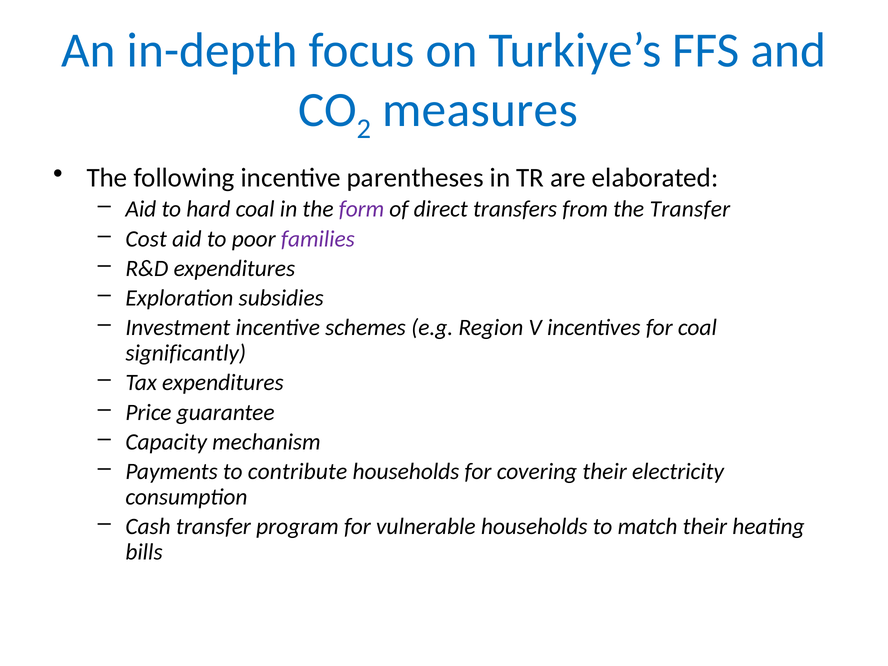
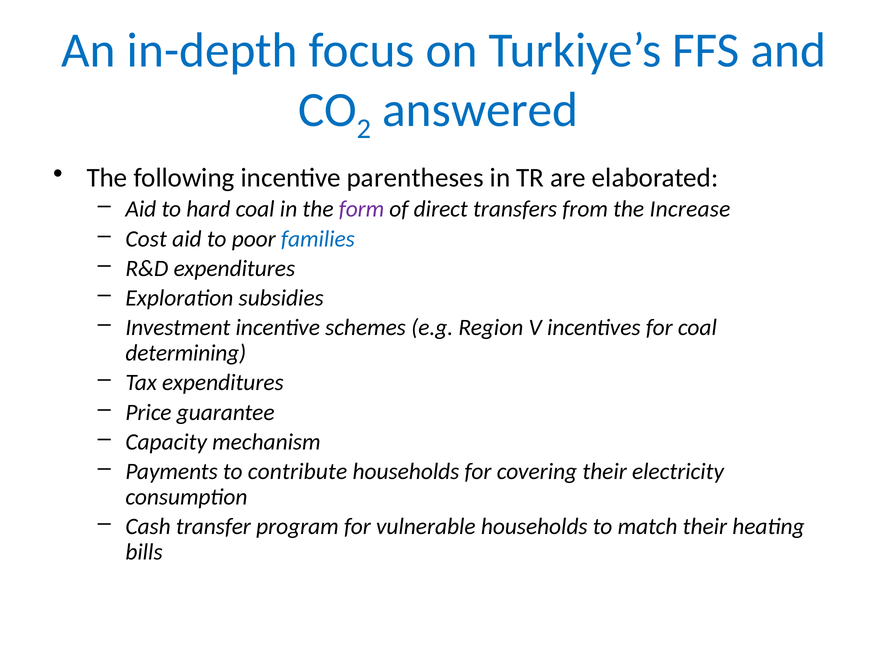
measures: measures -> answered (480, 110)
the Transfer: Transfer -> Increase (690, 209)
families colour: purple -> blue (318, 239)
significantly: significantly -> determining (186, 353)
